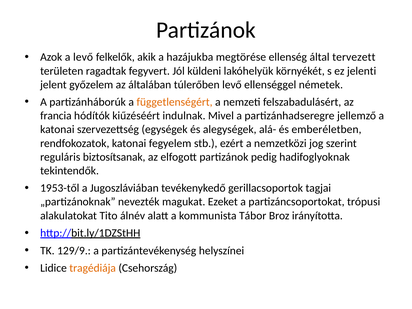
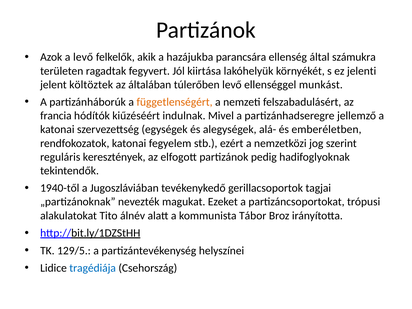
megtörése: megtörése -> parancsára (241, 57)
tervezett: tervezett -> számukra (354, 57)
küldeni: küldeni -> kiirtása (204, 71)
győzelem: győzelem -> költöztek (91, 85)
németek: németek -> munkást (321, 85)
biztosítsanak: biztosítsanak -> keresztények (114, 157)
1953-től: 1953-től -> 1940-től (60, 188)
129/9: 129/9 -> 129/5 (74, 251)
tragédiája colour: orange -> blue (93, 268)
